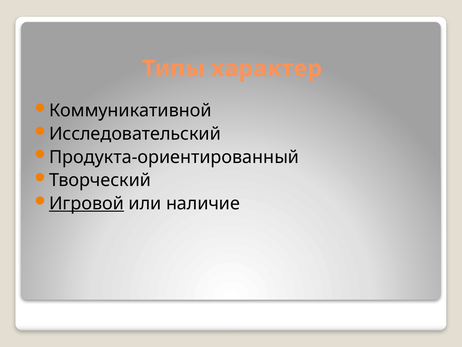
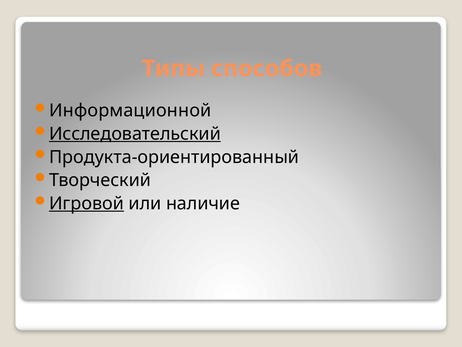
характер: характер -> способов (267, 68)
Коммуникативной: Коммуникативной -> Информационной (130, 110)
Исследовательский underline: none -> present (135, 134)
